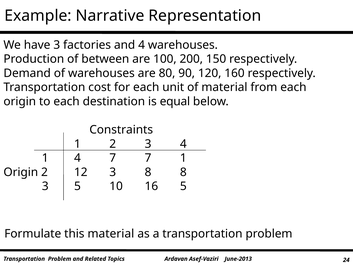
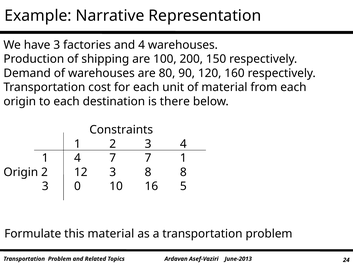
between: between -> shipping (105, 59)
equal: equal -> there (175, 101)
3 5: 5 -> 0 (77, 186)
